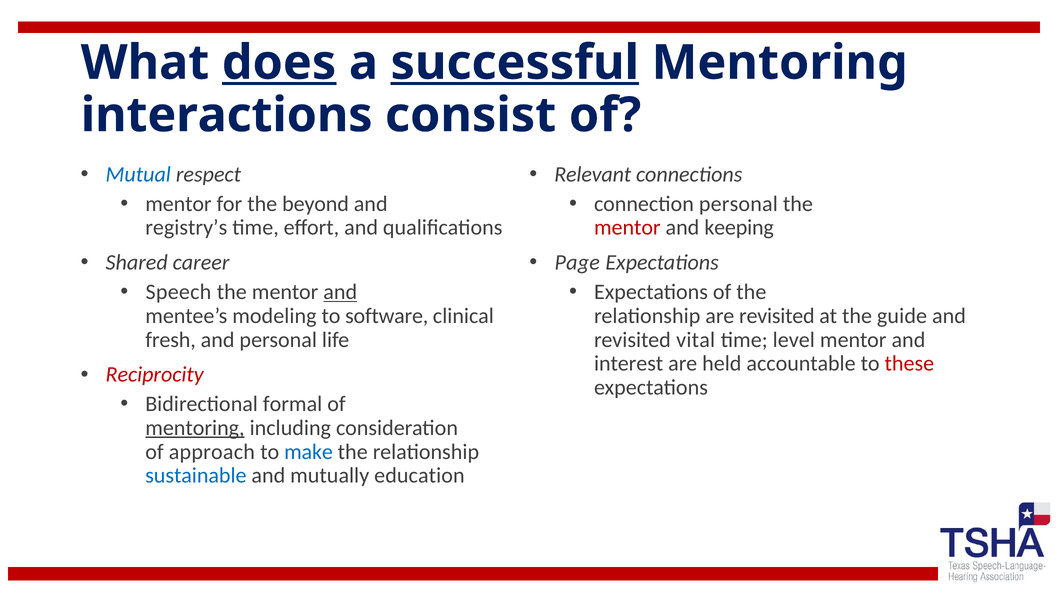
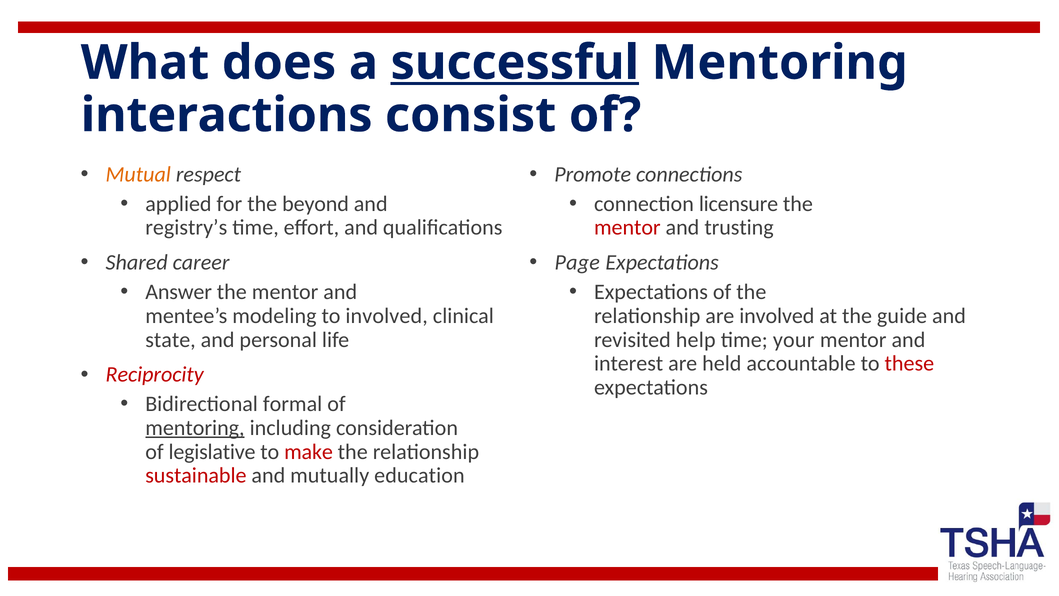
does underline: present -> none (279, 63)
Mutual colour: blue -> orange (138, 174)
Relevant: Relevant -> Promote (593, 174)
mentor: mentor -> applied (178, 204)
connection personal: personal -> licensure (739, 204)
keeping: keeping -> trusting (739, 228)
Speech: Speech -> Answer (179, 292)
and underline: present -> none (340, 292)
to software: software -> involved (387, 316)
are revisited: revisited -> involved (777, 316)
fresh: fresh -> state (171, 340)
vital: vital -> help (696, 340)
level: level -> your (794, 340)
approach: approach -> legislative (212, 452)
make colour: blue -> red (309, 452)
sustainable colour: blue -> red (196, 475)
